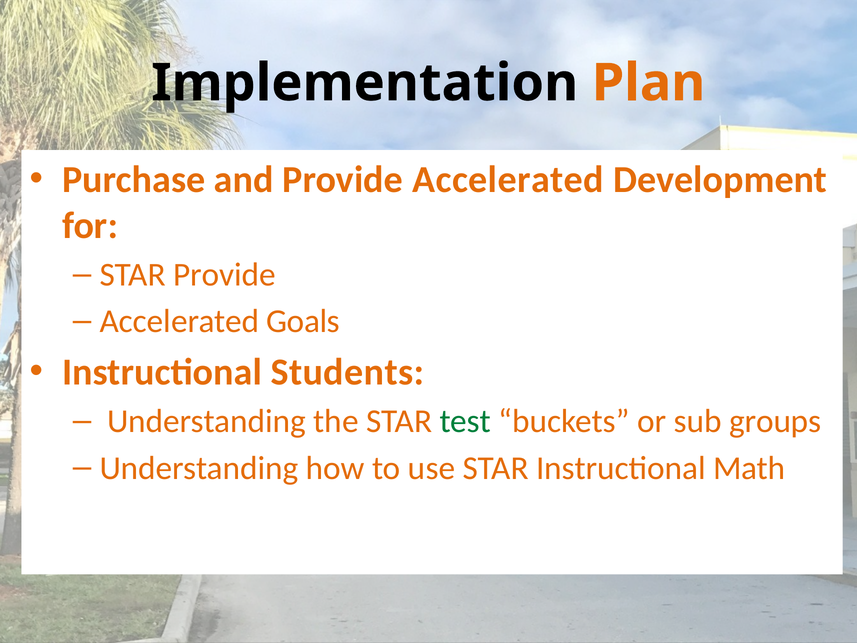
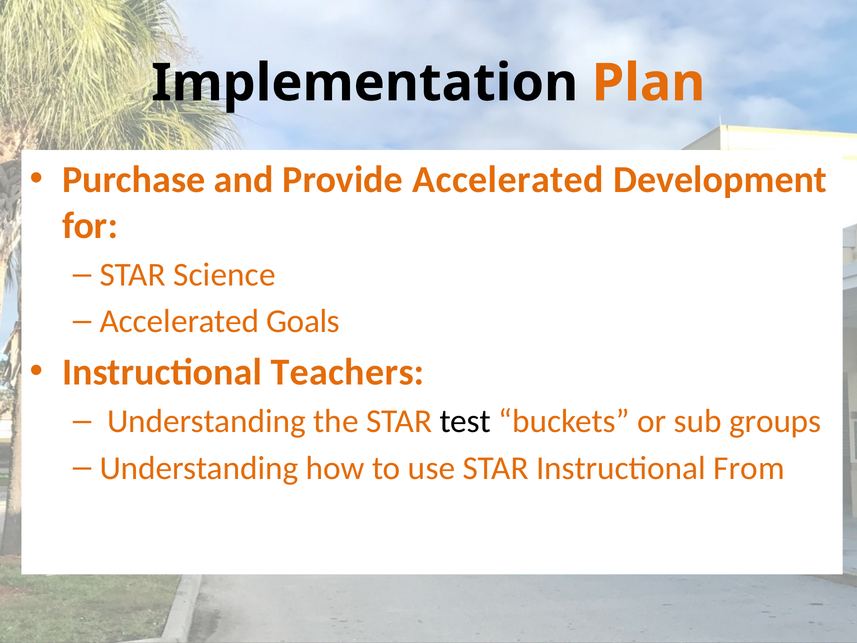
STAR Provide: Provide -> Science (224, 275)
Students: Students -> Teachers (347, 372)
test colour: green -> black (465, 421)
Math: Math -> From (749, 468)
